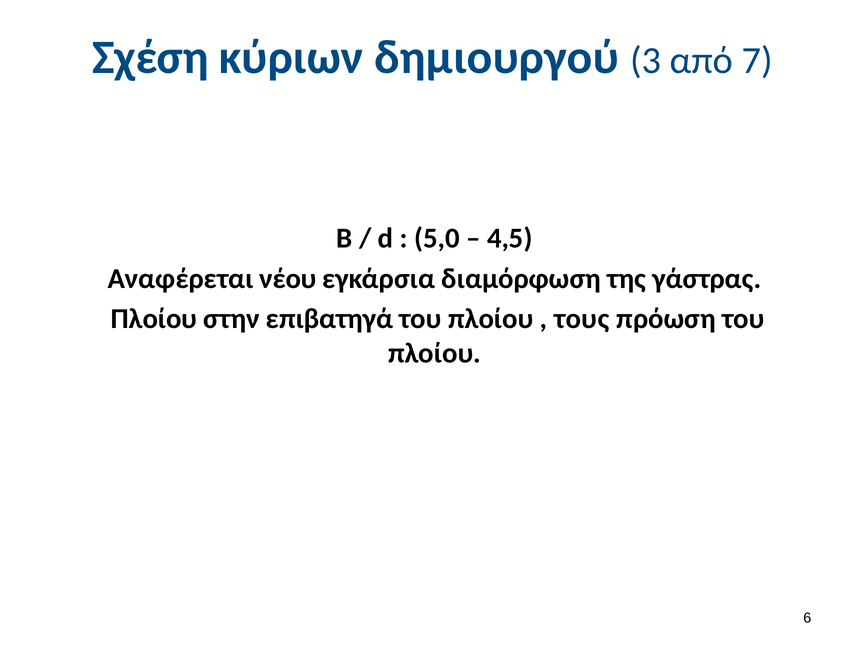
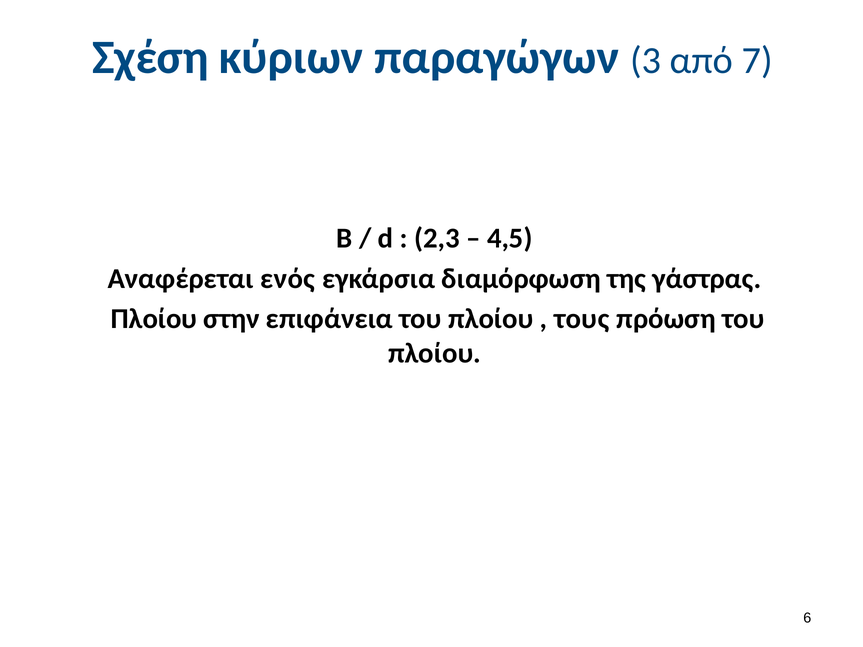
δημιουργού: δημιουργού -> παραγώγων (497, 57)
5,0: 5,0 -> 2,3 (437, 238)
νέου: νέου -> ενός (288, 279)
επιβατηγά: επιβατηγά -> επιφάνεια (329, 319)
